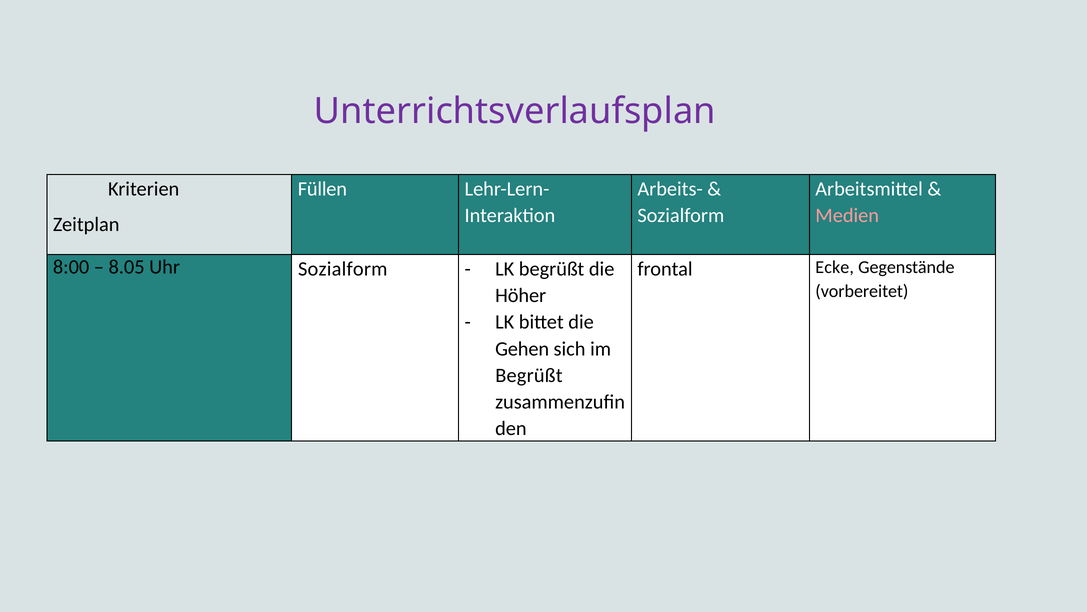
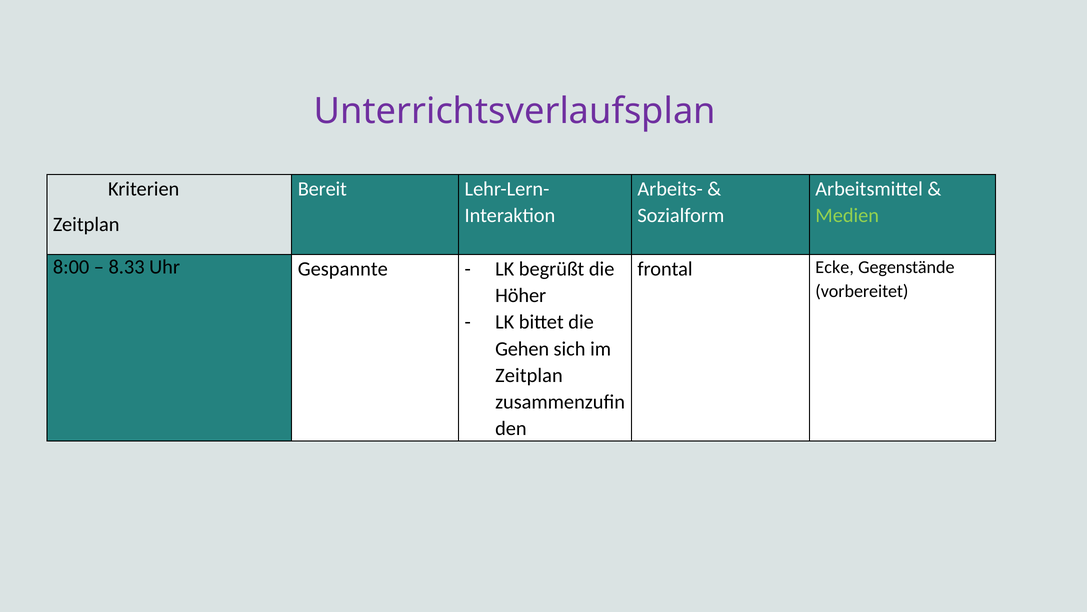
Füllen: Füllen -> Bereit (322, 189)
Medien colour: pink -> light green (847, 215)
8.05: 8.05 -> 8.33 (127, 267)
Uhr Sozialform: Sozialform -> Gespannte (343, 269)
Begrüßt: Begrüßt -> Zeitplan (529, 375)
